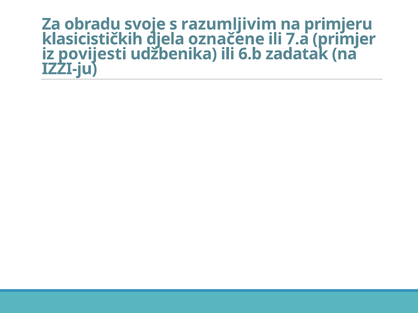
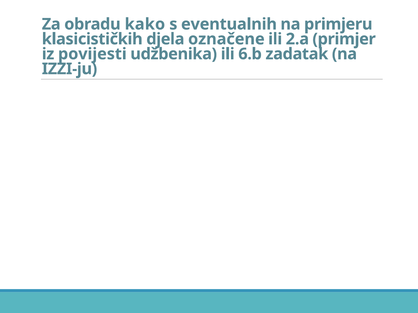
svoje: svoje -> kako (145, 24)
razumljivim: razumljivim -> eventualnih (229, 24)
7.a: 7.a -> 2.a (297, 39)
